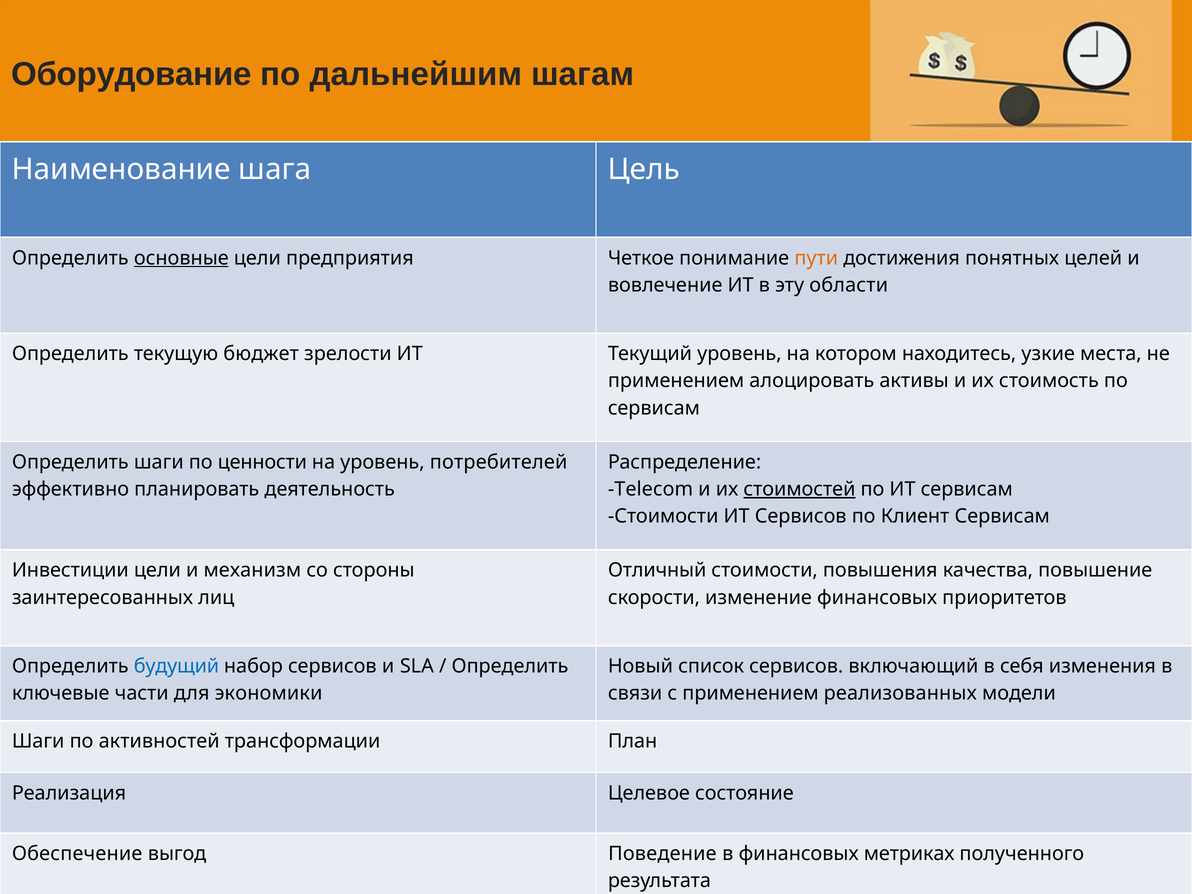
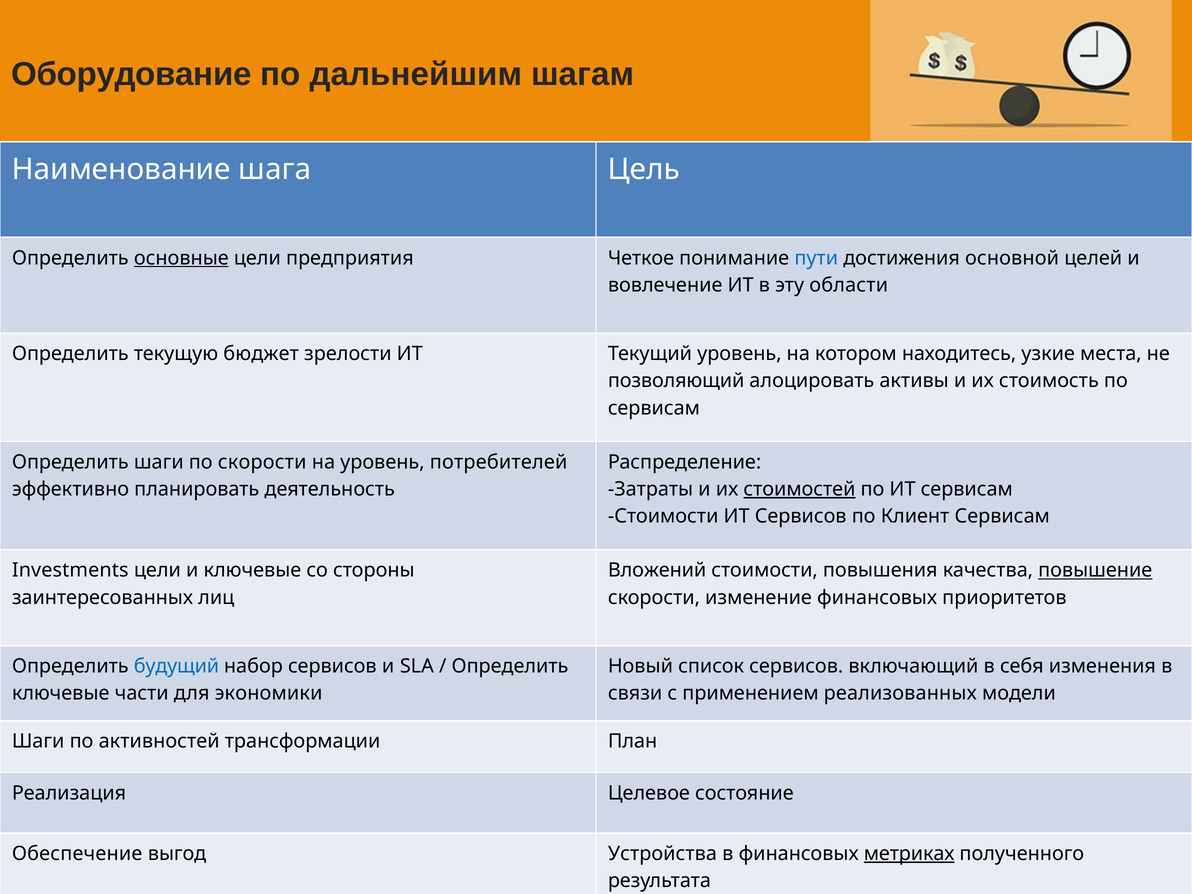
пути colour: orange -> blue (816, 258)
понятных: понятных -> основной (1012, 258)
применением: применением -> позволяющий (676, 381)
по ценности: ценности -> скорости (262, 462)
Telecom: Telecom -> Затраты (651, 489)
Инвестиции: Инвестиции -> Investments (70, 570)
и механизм: механизм -> ключевые (252, 570)
Отличный: Отличный -> Вложений (657, 570)
повышение underline: none -> present (1095, 570)
Поведение: Поведение -> Устройства (662, 854)
метриках underline: none -> present (909, 854)
